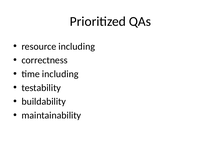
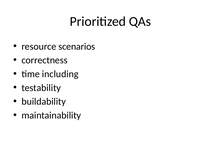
resource including: including -> scenarios (77, 46)
